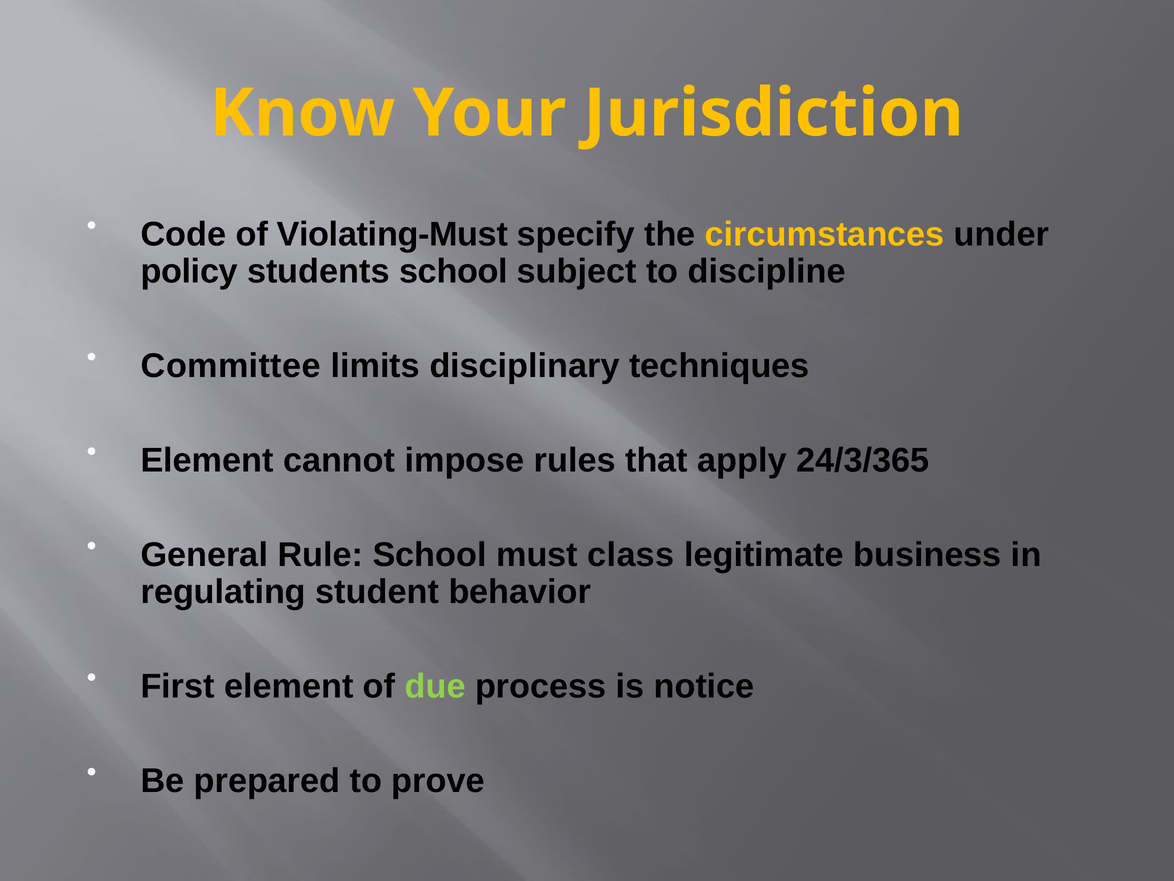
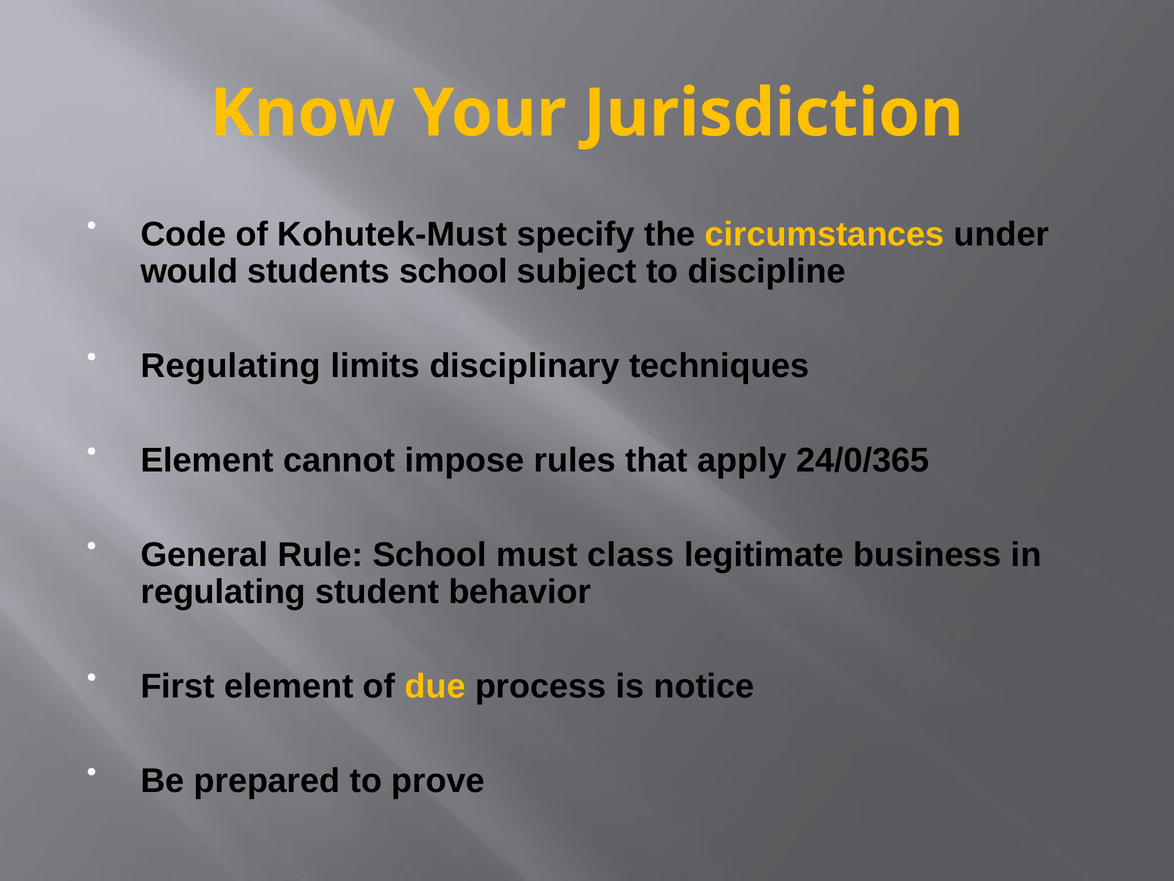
Violating-Must: Violating-Must -> Kohutek-Must (392, 234)
policy: policy -> would (189, 271)
Committee: Committee -> Regulating (231, 366)
24/3/365: 24/3/365 -> 24/0/365 (863, 460)
due colour: light green -> yellow (435, 686)
